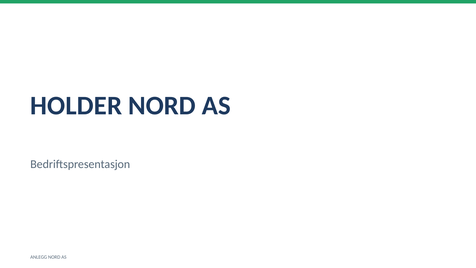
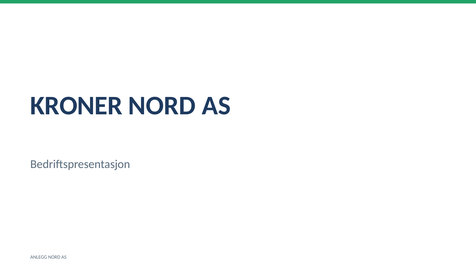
HOLDER: HOLDER -> KRONER (76, 106)
